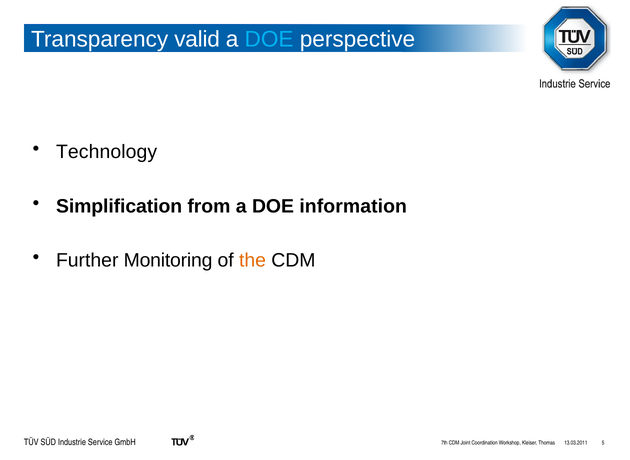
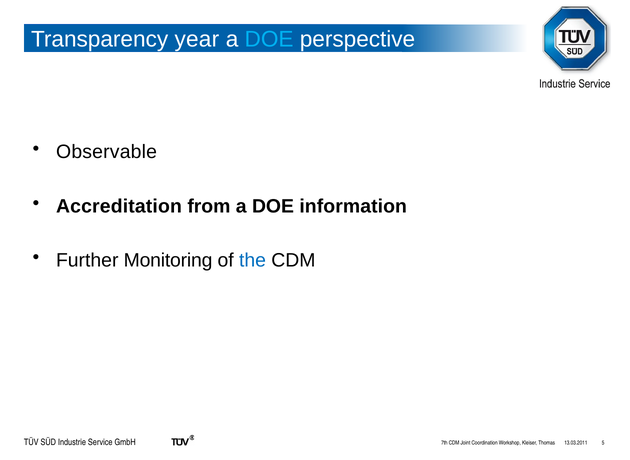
valid: valid -> year (197, 40)
Technology: Technology -> Observable (107, 152)
Simplification: Simplification -> Accreditation (119, 206)
the colour: orange -> blue (252, 261)
